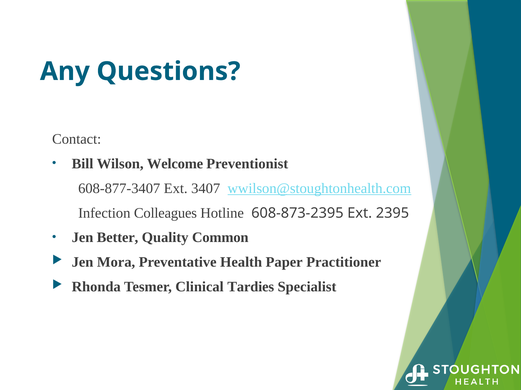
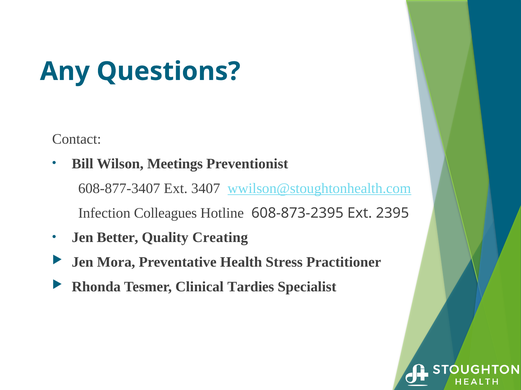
Welcome: Welcome -> Meetings (175, 164)
Common: Common -> Creating (220, 238)
Paper: Paper -> Stress (284, 263)
